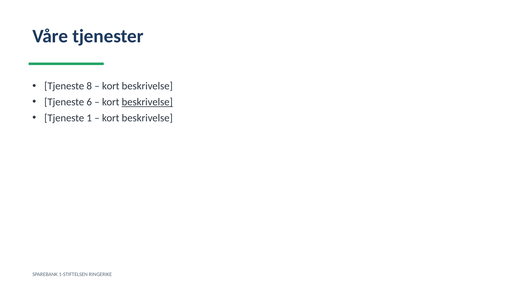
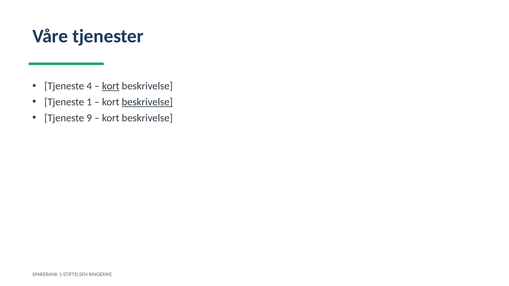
8: 8 -> 4 (89, 86)
kort underline: none -> present (111, 86)
6: 6 -> 1 (89, 102)
1: 1 -> 9 (89, 118)
